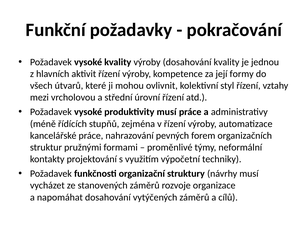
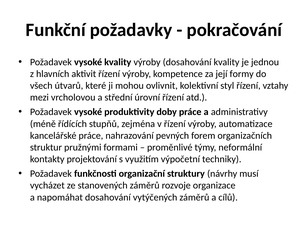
produktivity musí: musí -> doby (167, 112)
